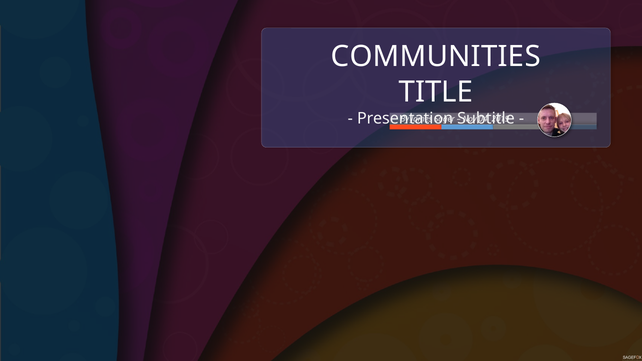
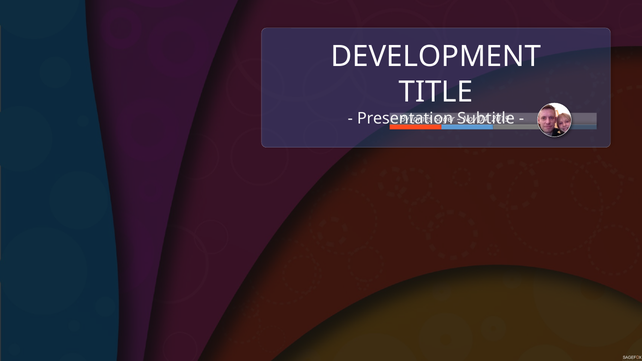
COMMUNITIES: COMMUNITIES -> DEVELOPMENT (436, 57)
